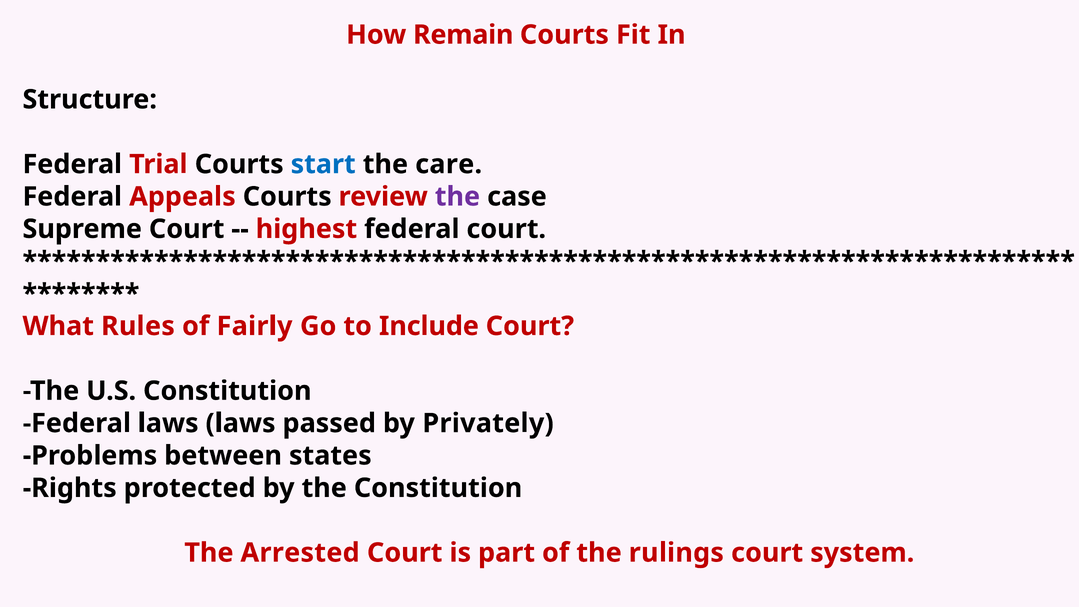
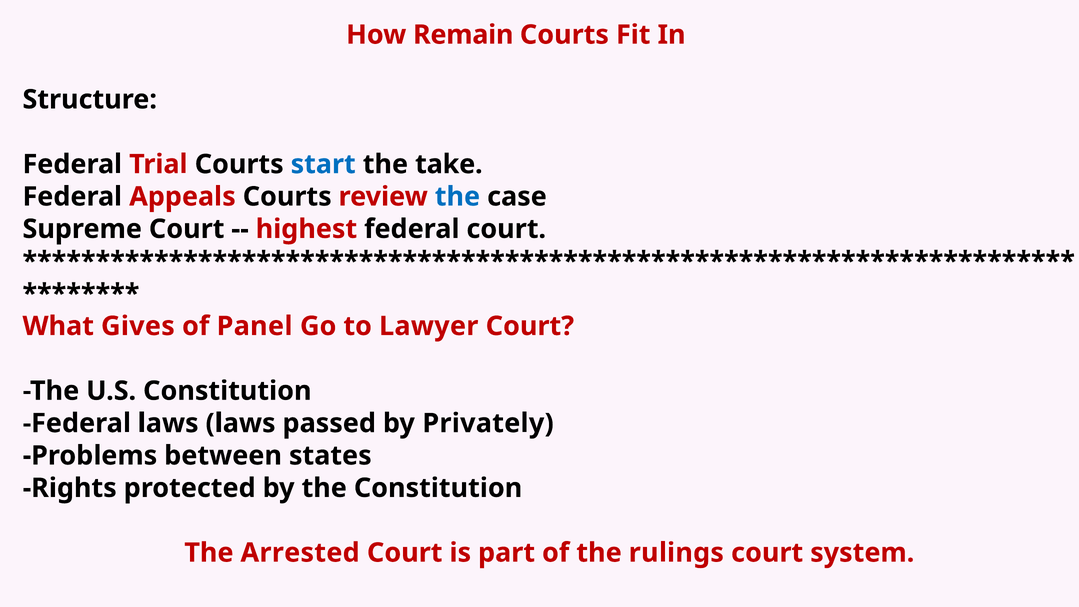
care: care -> take (449, 164)
the colour: purple -> blue (457, 197)
Rules: Rules -> Gives (138, 326)
Fairly: Fairly -> Panel (254, 326)
Include: Include -> Lawyer (429, 326)
